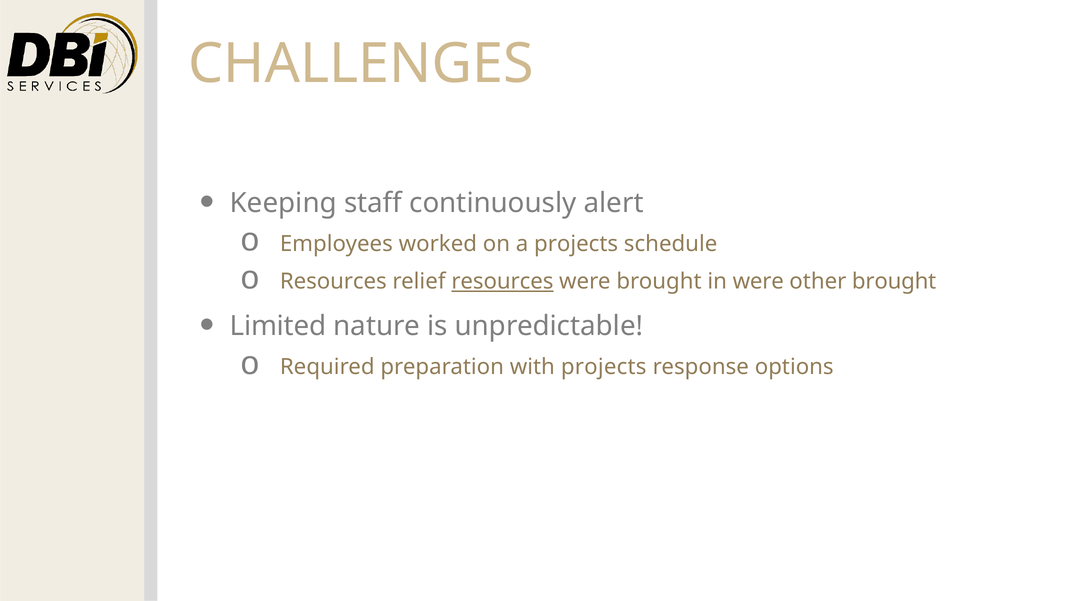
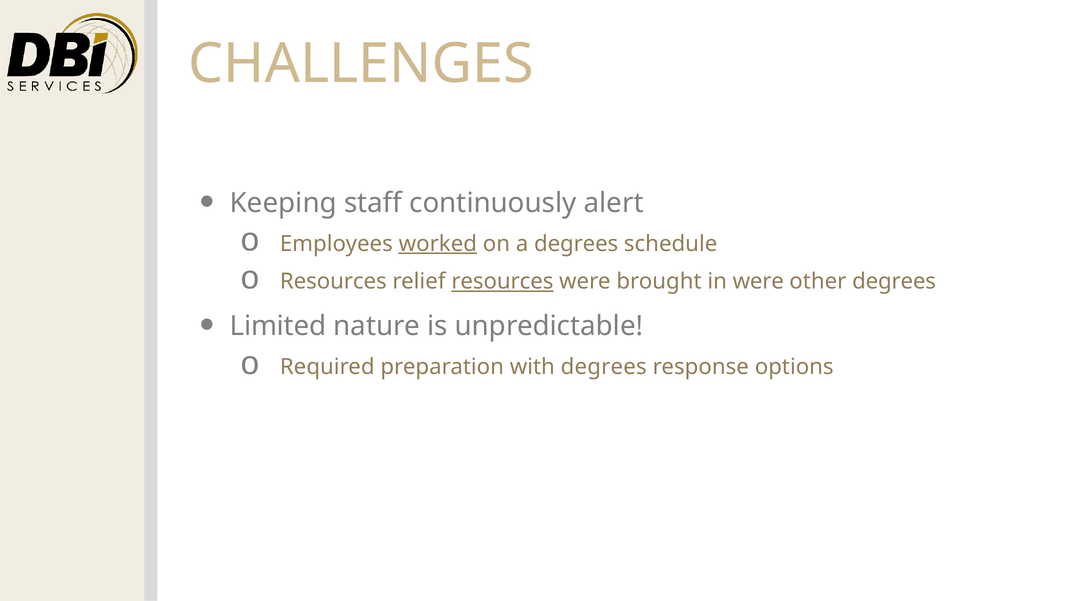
worked underline: none -> present (438, 244)
a projects: projects -> degrees (576, 244)
other brought: brought -> degrees (894, 281)
with projects: projects -> degrees (604, 367)
